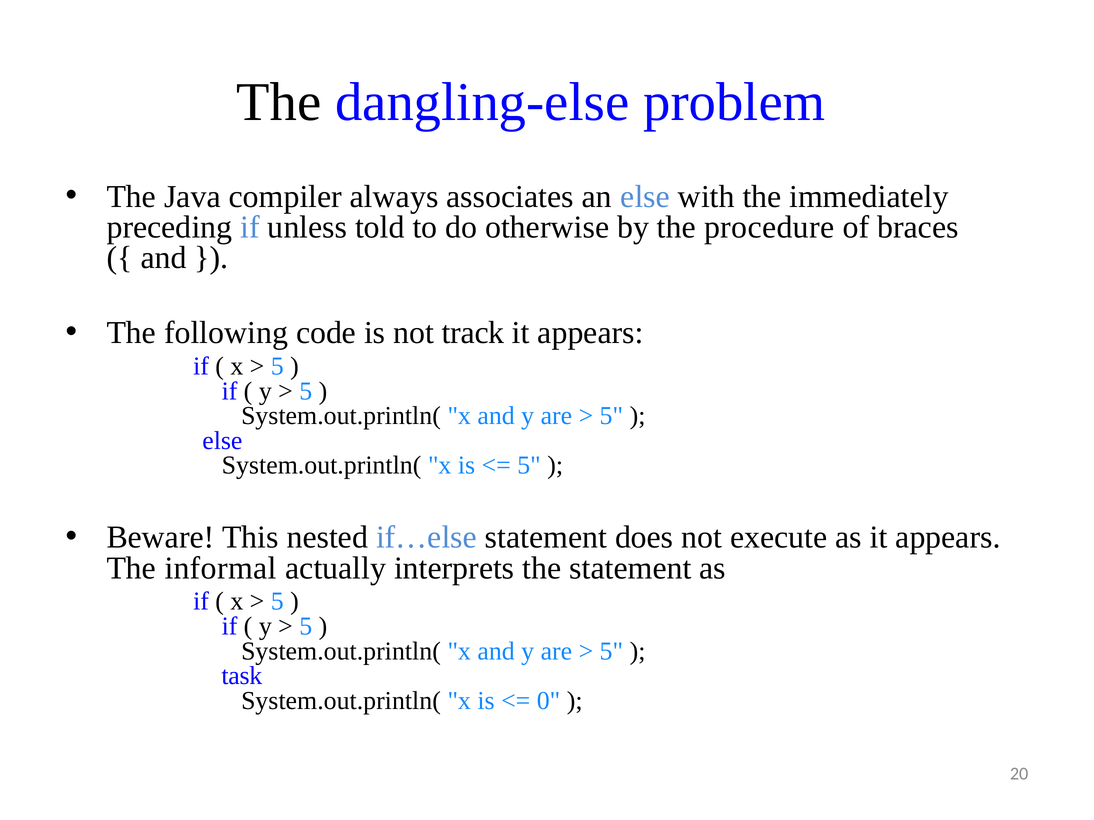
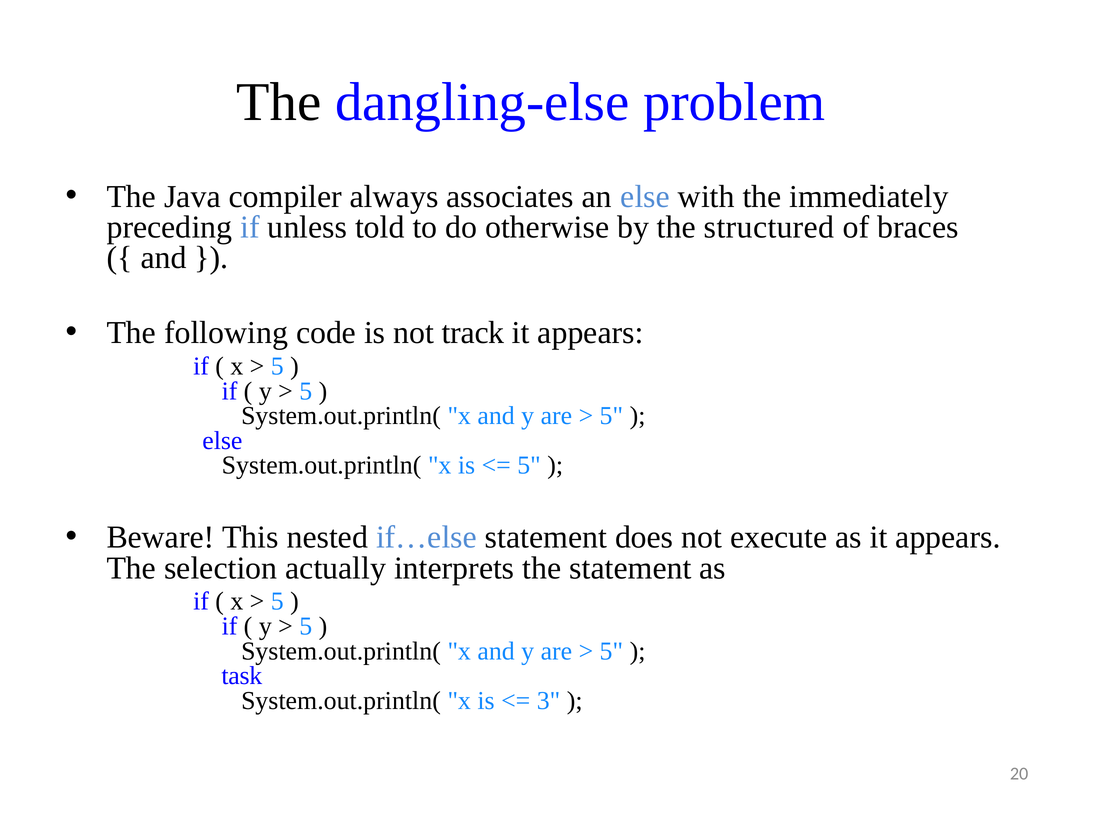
procedure: procedure -> structured (769, 227)
informal: informal -> selection (221, 568)
0: 0 -> 3 (549, 701)
